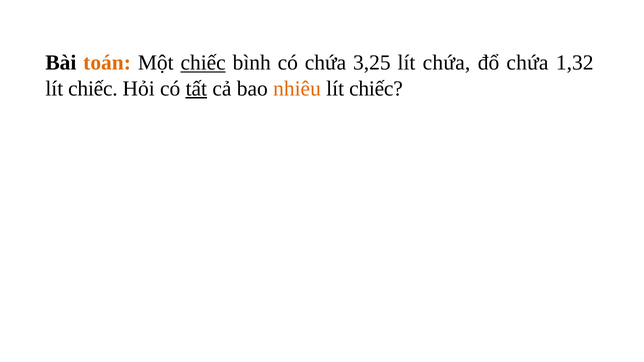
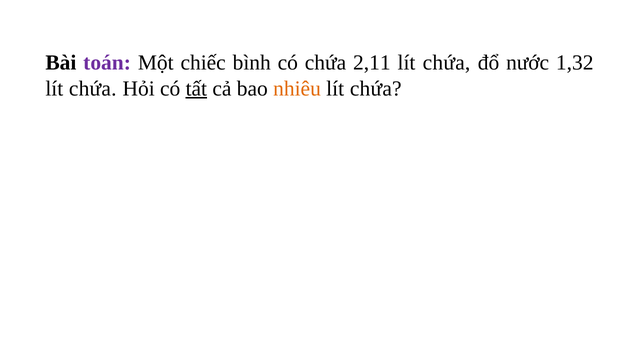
toán colour: orange -> purple (107, 63)
chiếc underline: present -> none (203, 63)
3,25: 3,25 -> 2,11 (372, 63)
đổ chứa: chứa -> nước (528, 63)
chiếc: chiếc -> chứa (93, 89)
chiếc: chiếc -> chứa (376, 89)
